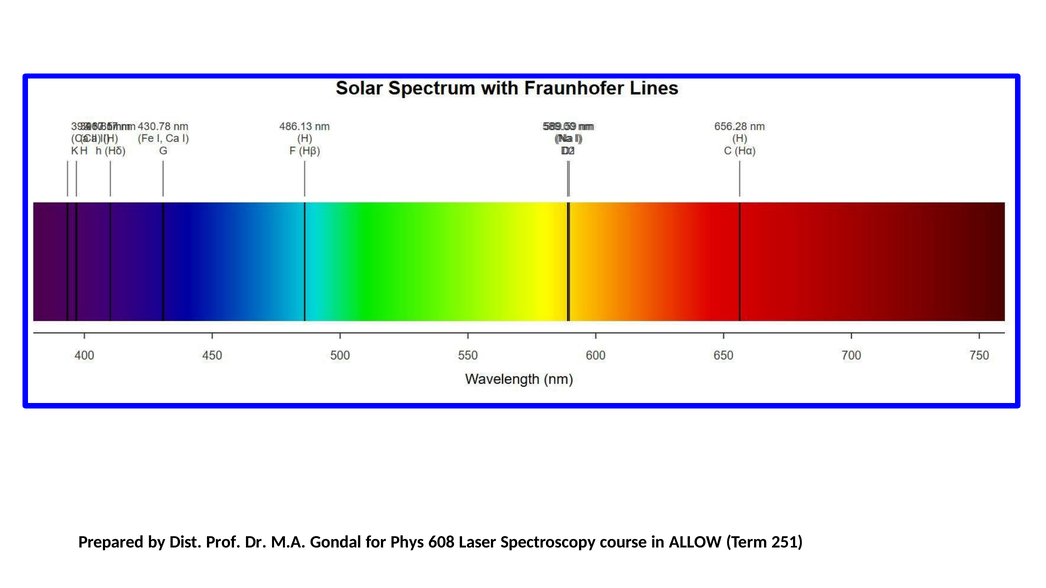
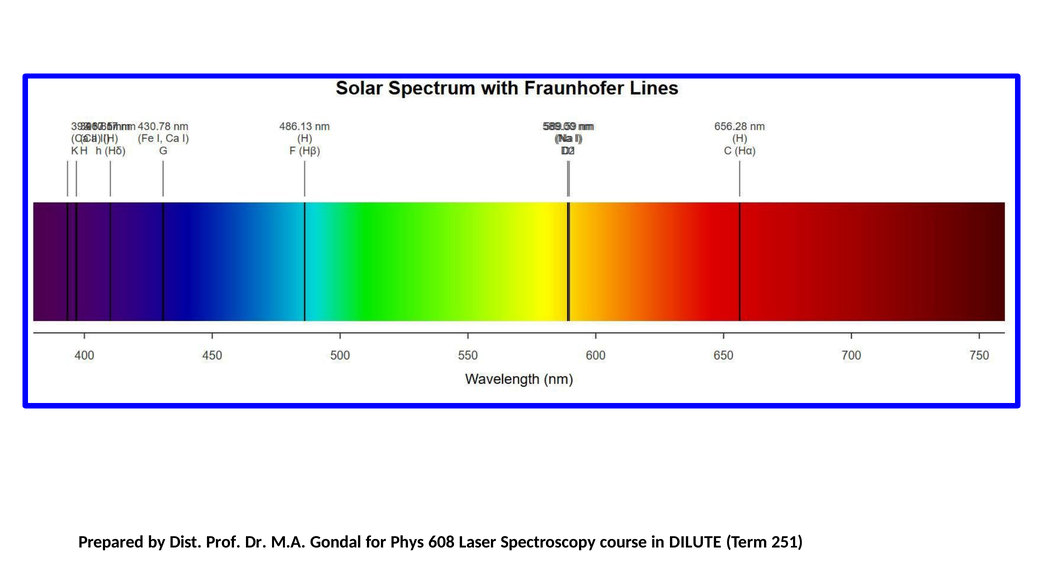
ALLOW: ALLOW -> DILUTE (695, 542)
